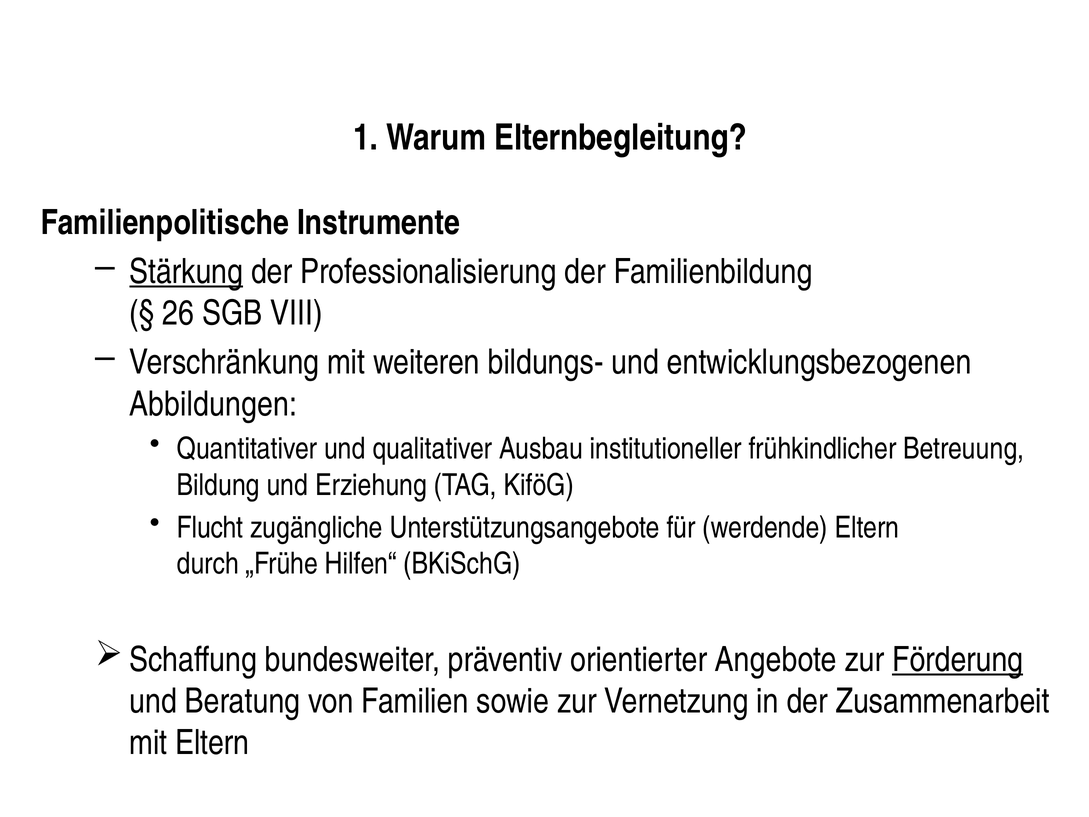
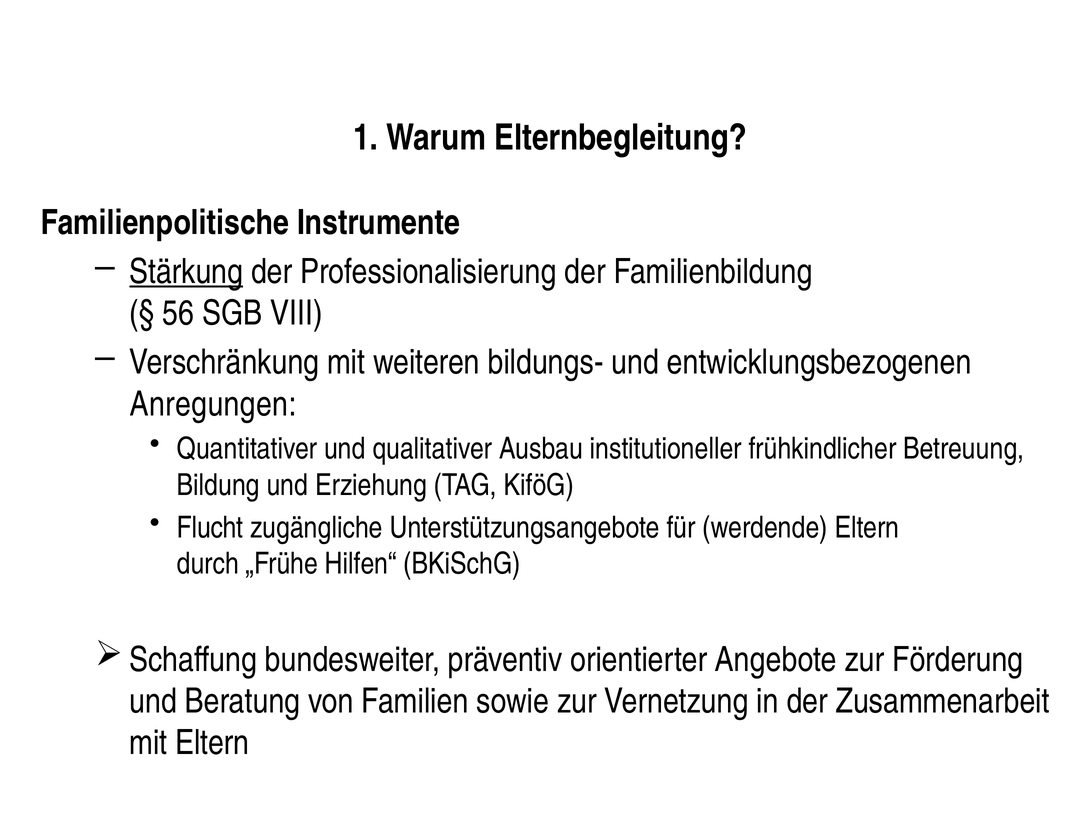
26: 26 -> 56 (178, 313)
Abbildungen: Abbildungen -> Anregungen (213, 404)
Förderung underline: present -> none (958, 659)
